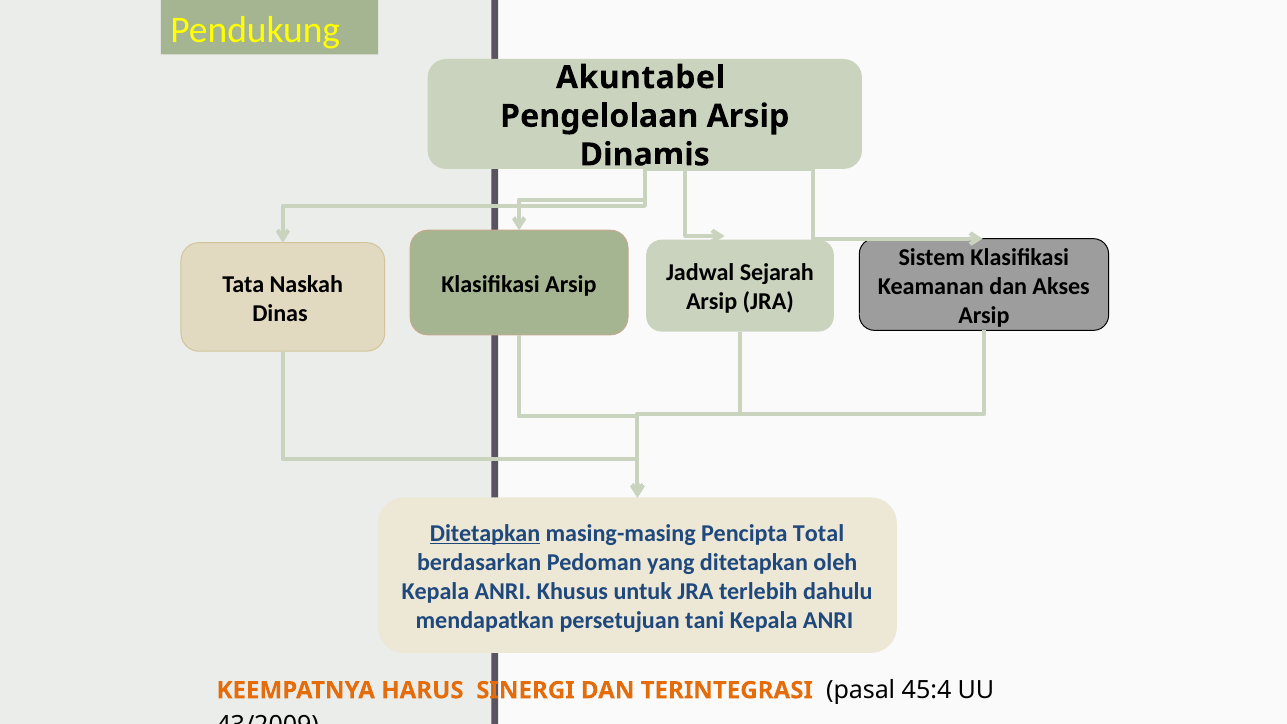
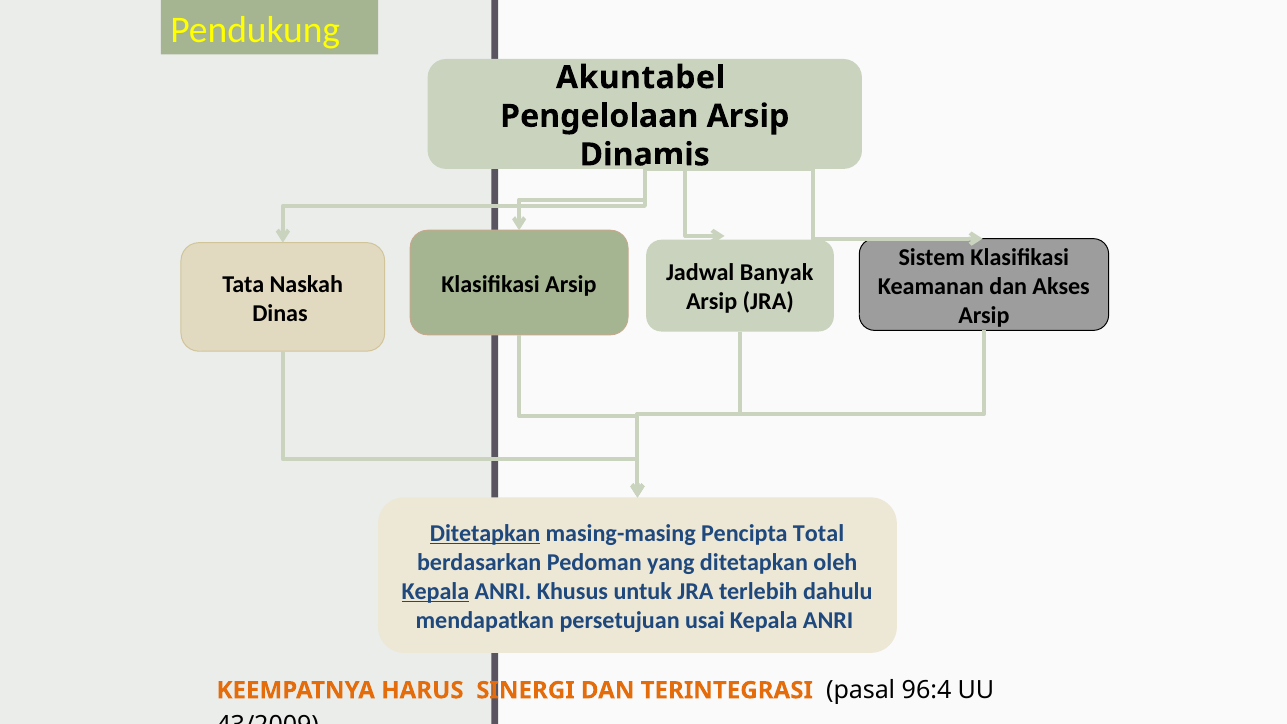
Sejarah: Sejarah -> Banyak (777, 273)
Kepala underline: none -> present (435, 591)
tani: tani -> usai (705, 620)
45:4: 45:4 -> 96:4 (927, 690)
